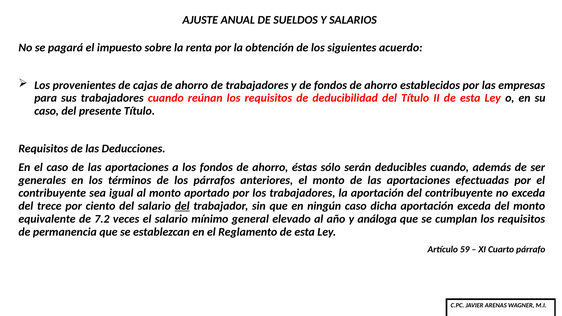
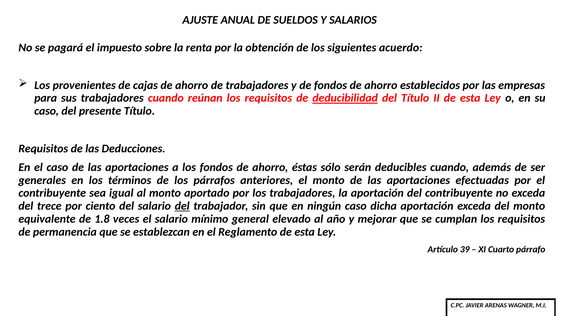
deducibilidad underline: none -> present (345, 98)
7.2: 7.2 -> 1.8 (102, 219)
análoga: análoga -> mejorar (377, 219)
59: 59 -> 39 (465, 249)
